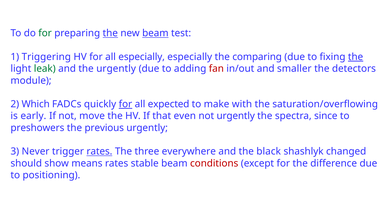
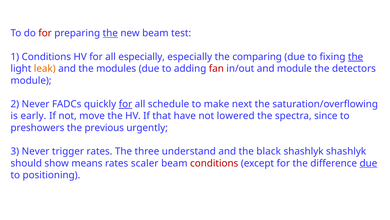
for colour: green -> red (45, 33)
beam underline: present -> none (155, 33)
1 Triggering: Triggering -> Conditions (46, 57)
leak colour: green -> orange (45, 68)
the urgently: urgently -> modules (116, 68)
and smaller: smaller -> module (294, 68)
2 Which: Which -> Never (36, 104)
expected: expected -> schedule (169, 104)
with: with -> next (242, 104)
even: even -> have (185, 116)
not urgently: urgently -> lowered (236, 116)
rates underline: present -> none (99, 151)
everywhere: everywhere -> understand (189, 151)
shashlyk changed: changed -> shashlyk (346, 151)
stable: stable -> scaler (145, 163)
due underline: none -> present (368, 163)
